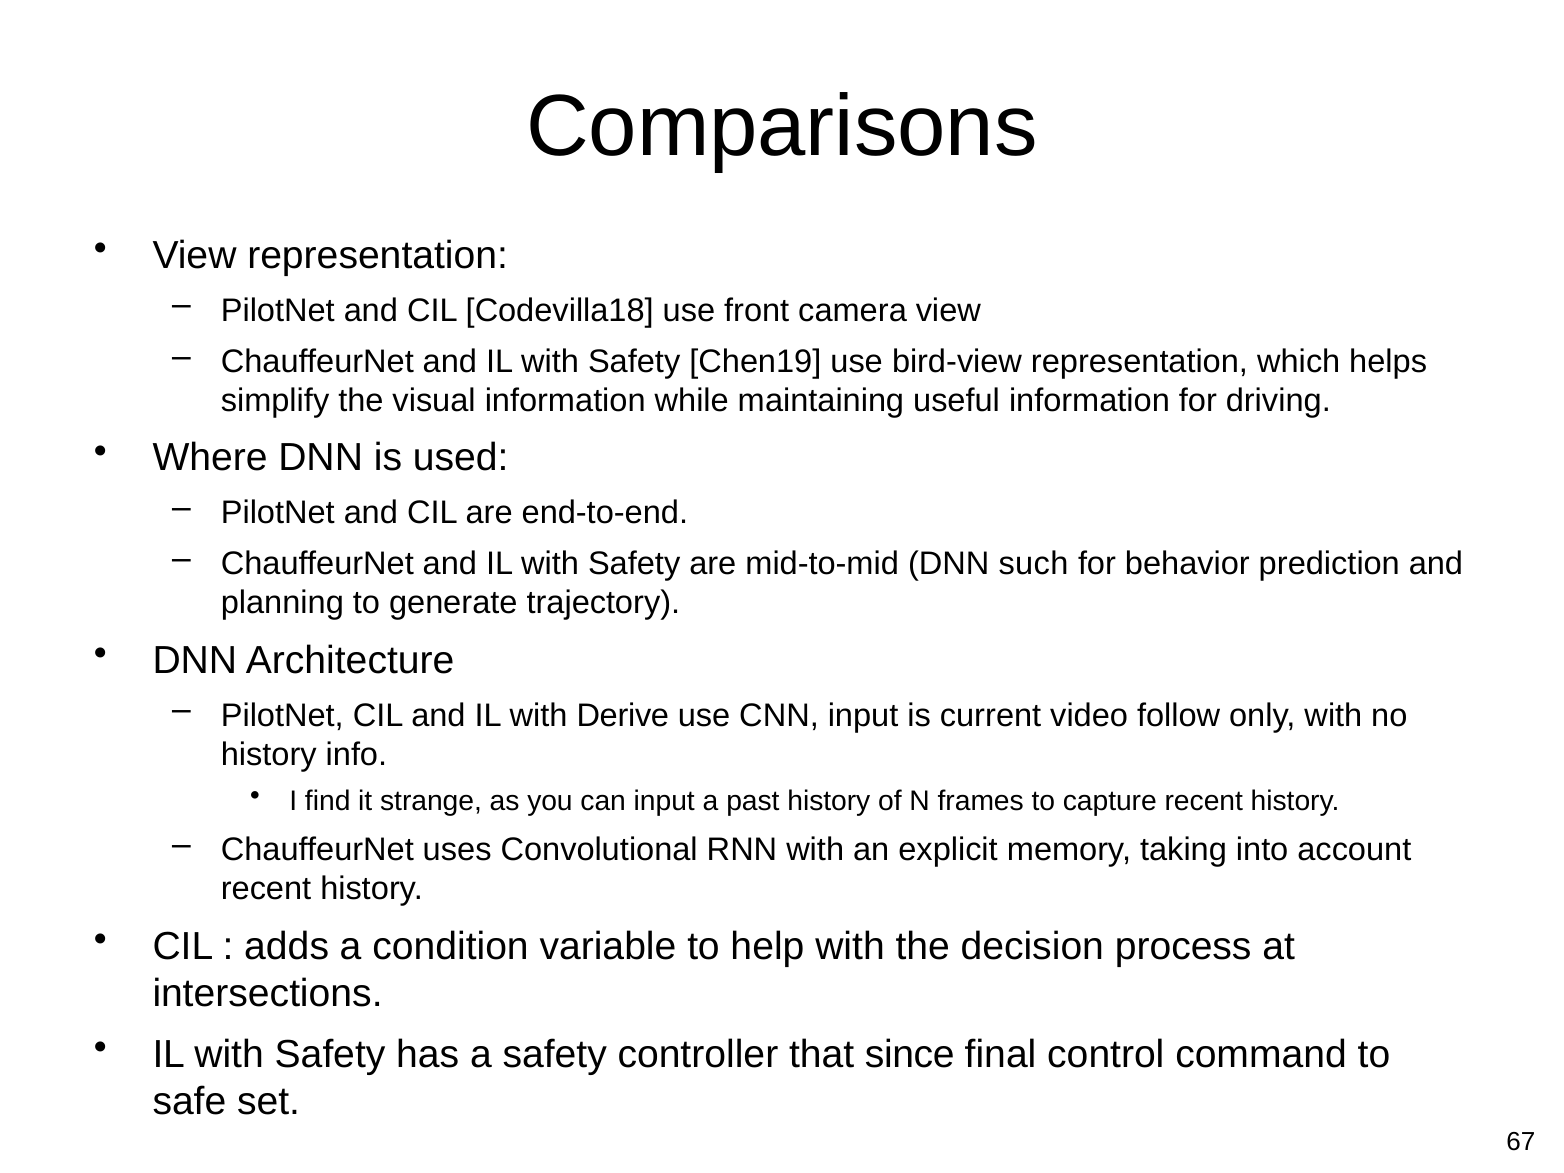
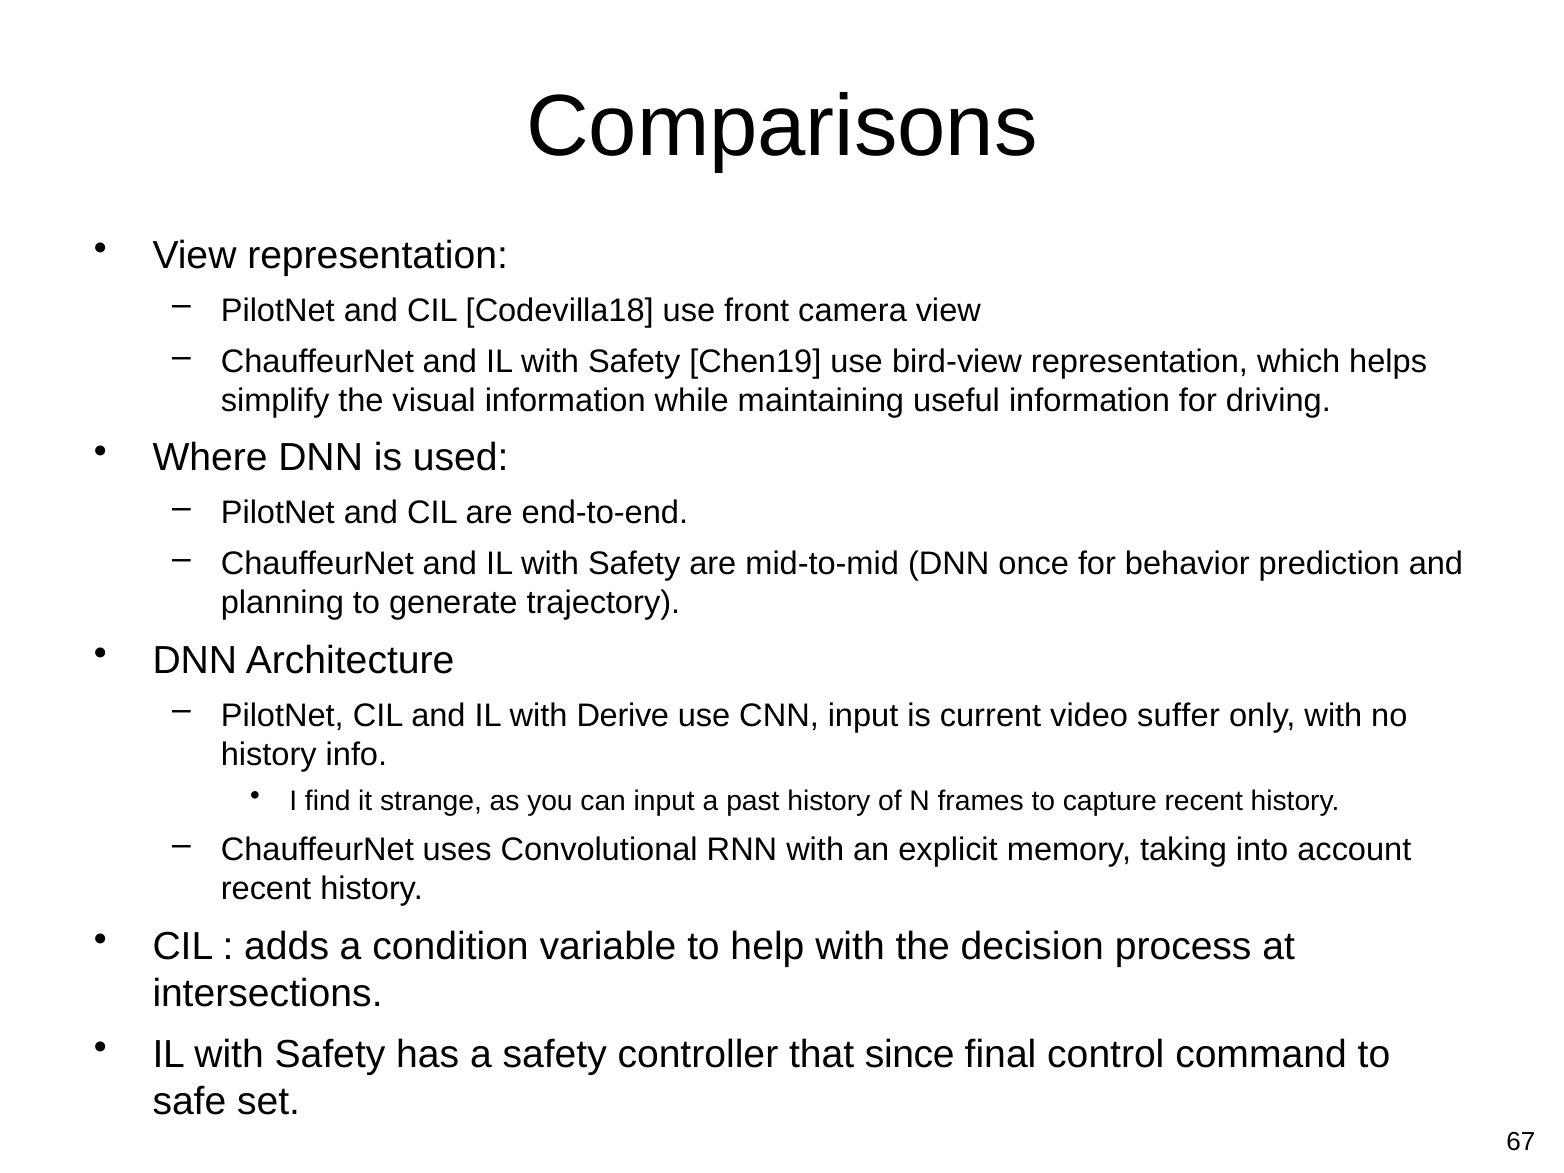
such: such -> once (1034, 564)
follow: follow -> suffer (1178, 715)
